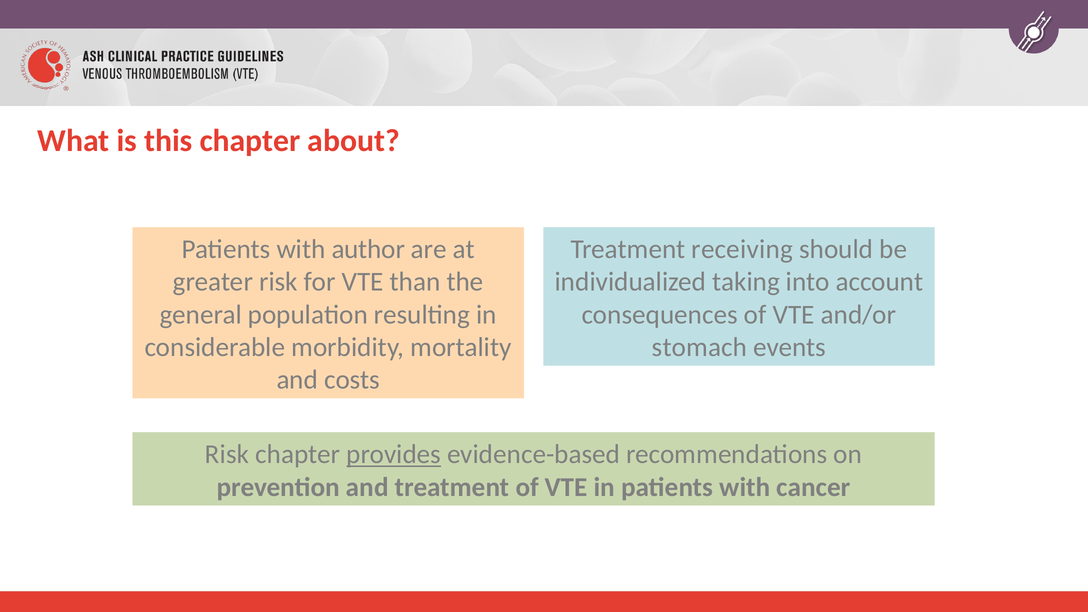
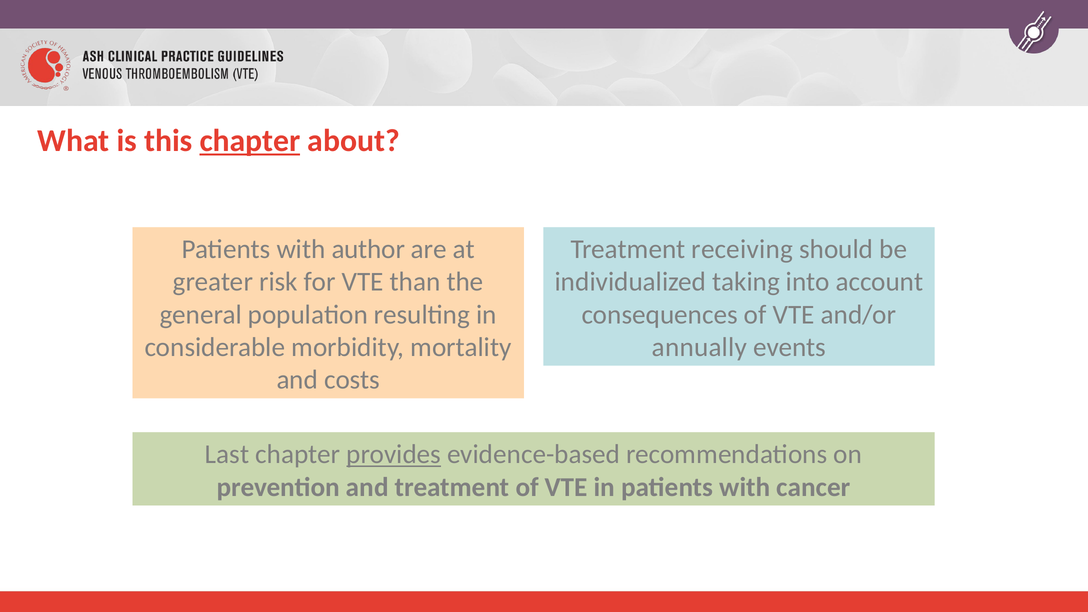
chapter underline: none -> present (250, 141)
stomach: stomach -> annually (699, 347)
Risk: Risk -> Last (227, 454)
